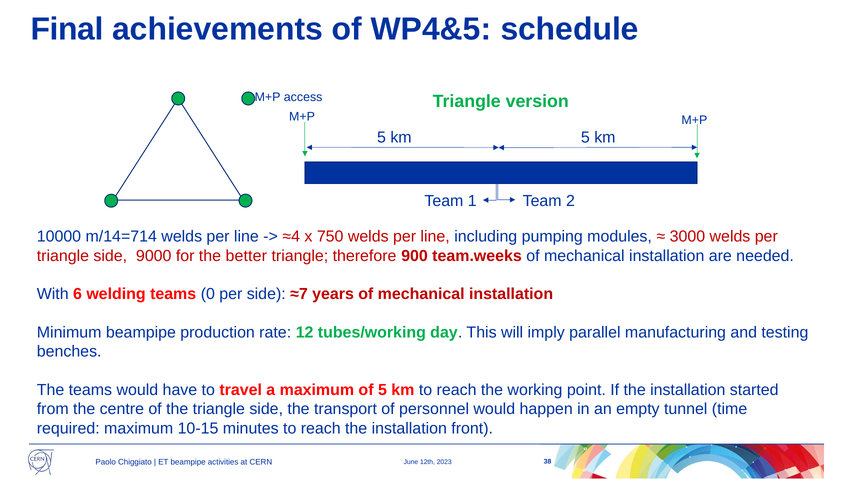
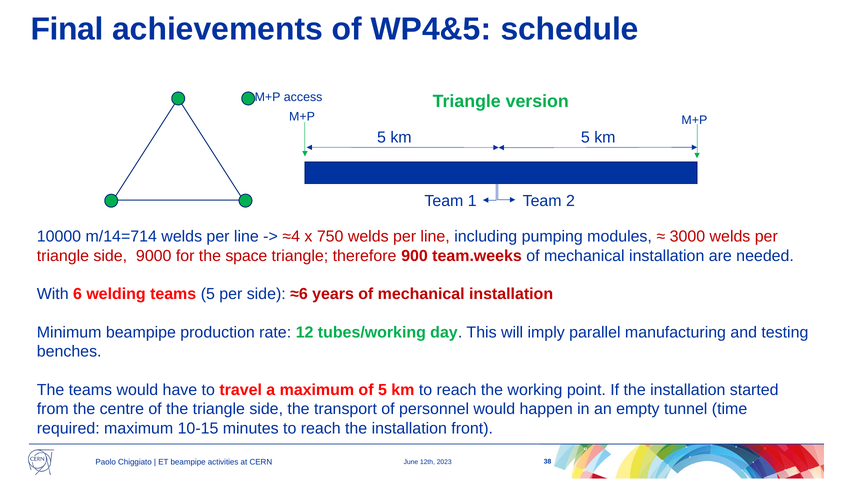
better: better -> space (246, 256)
teams 0: 0 -> 5 (208, 294)
≈7: ≈7 -> ≈6 (299, 294)
